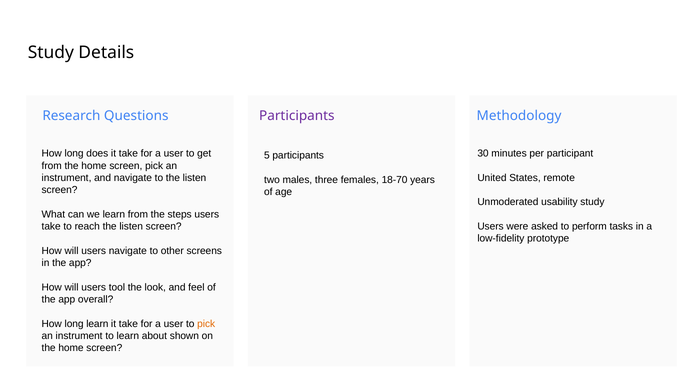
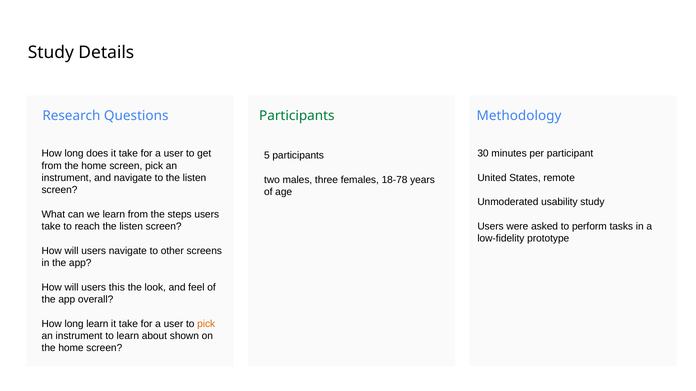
Participants colour: purple -> green (297, 116)
18-70: 18-70 -> 18-78 (395, 180)
tool: tool -> this (117, 288)
